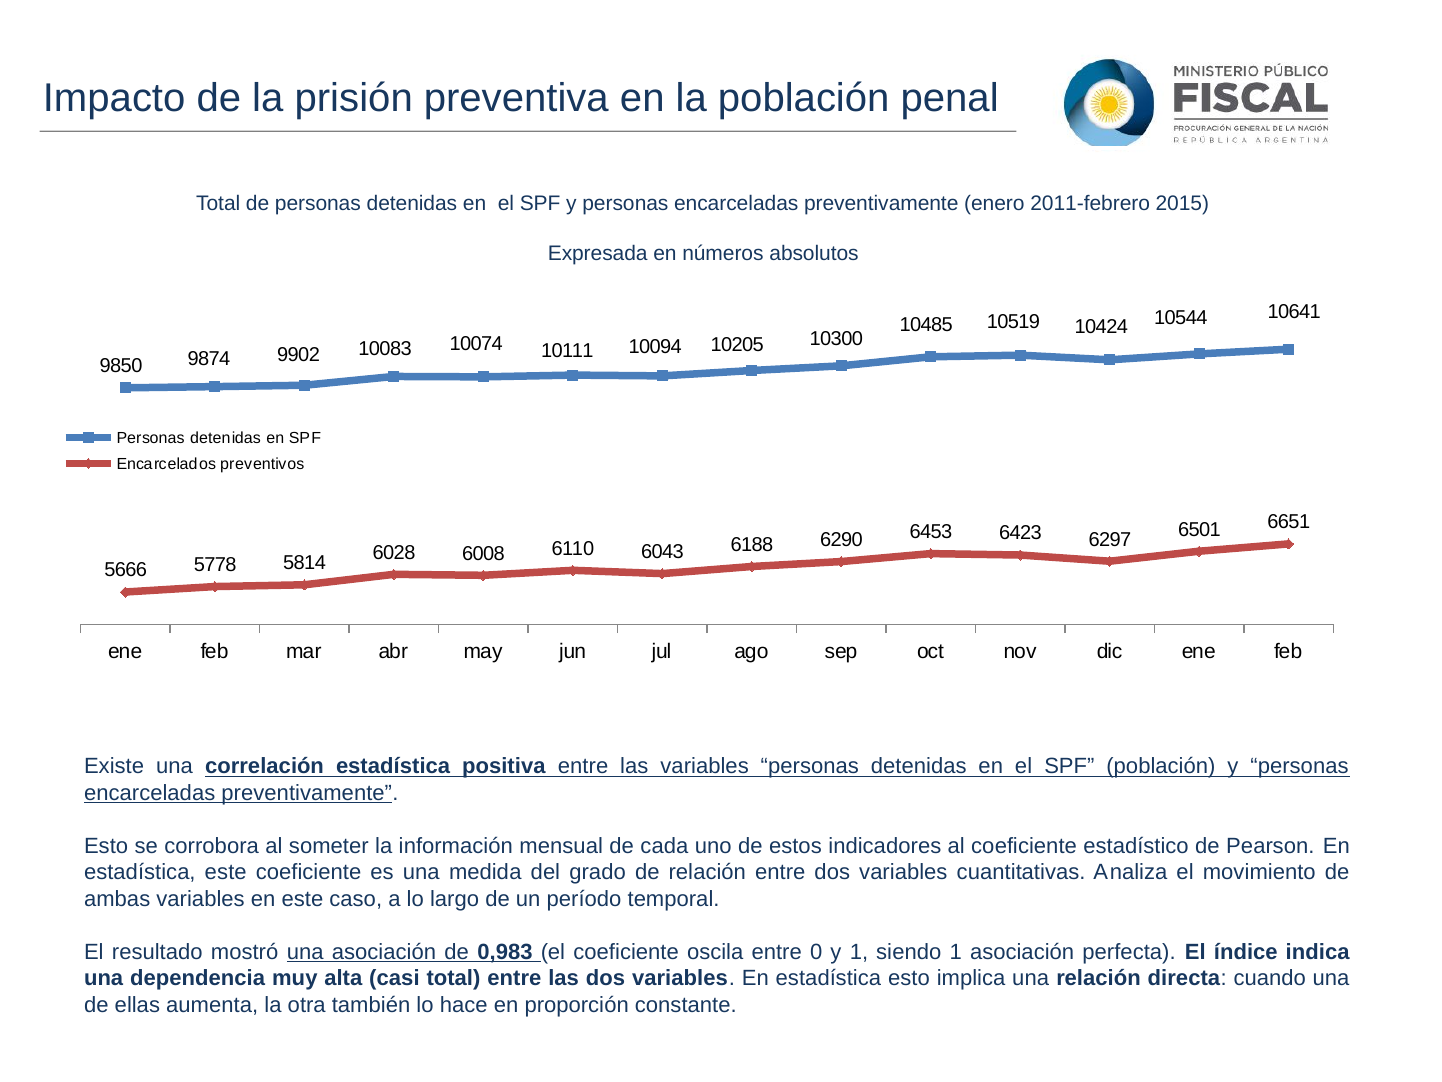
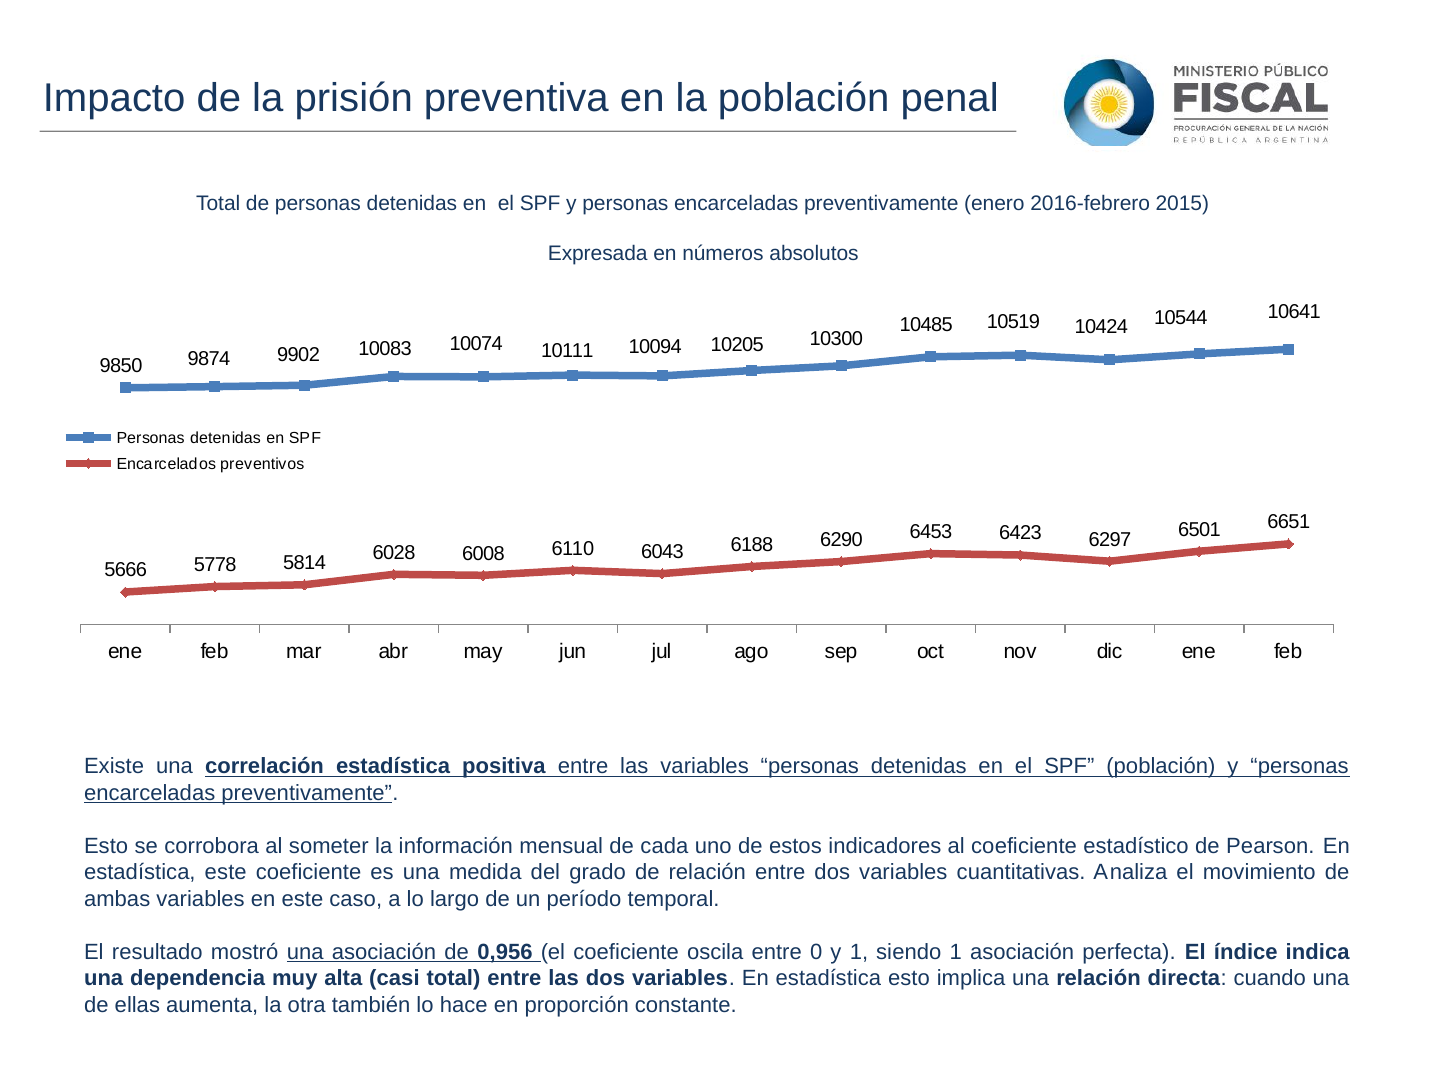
2011-febrero: 2011-febrero -> 2016-febrero (1090, 204)
0,983: 0,983 -> 0,956 (505, 951)
